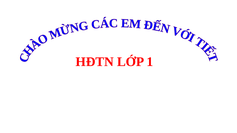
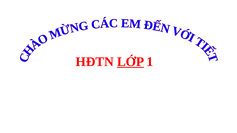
LỚP underline: none -> present (131, 62)
